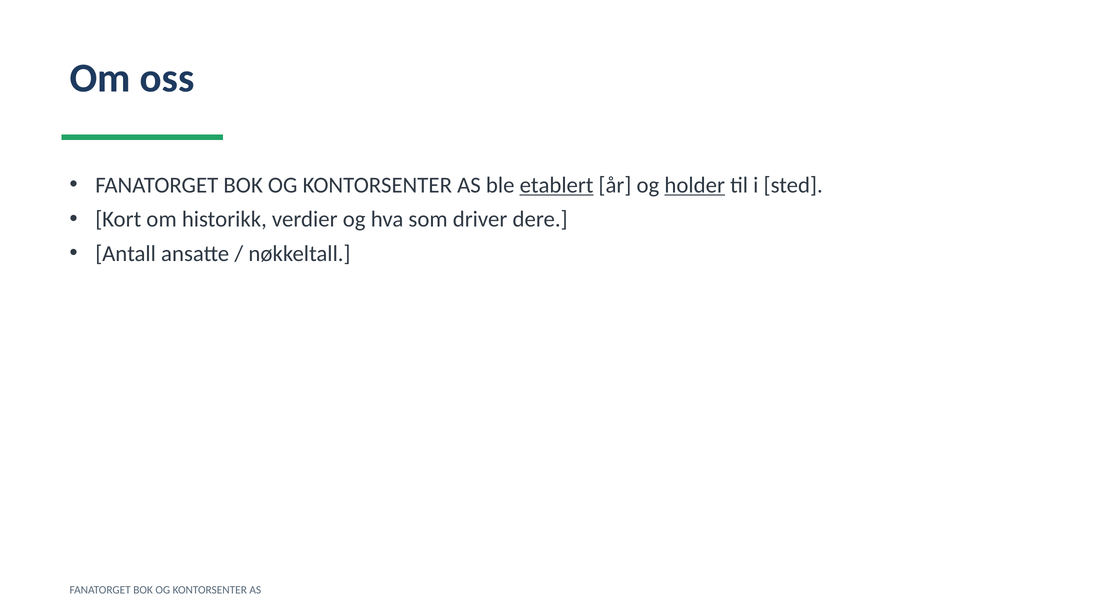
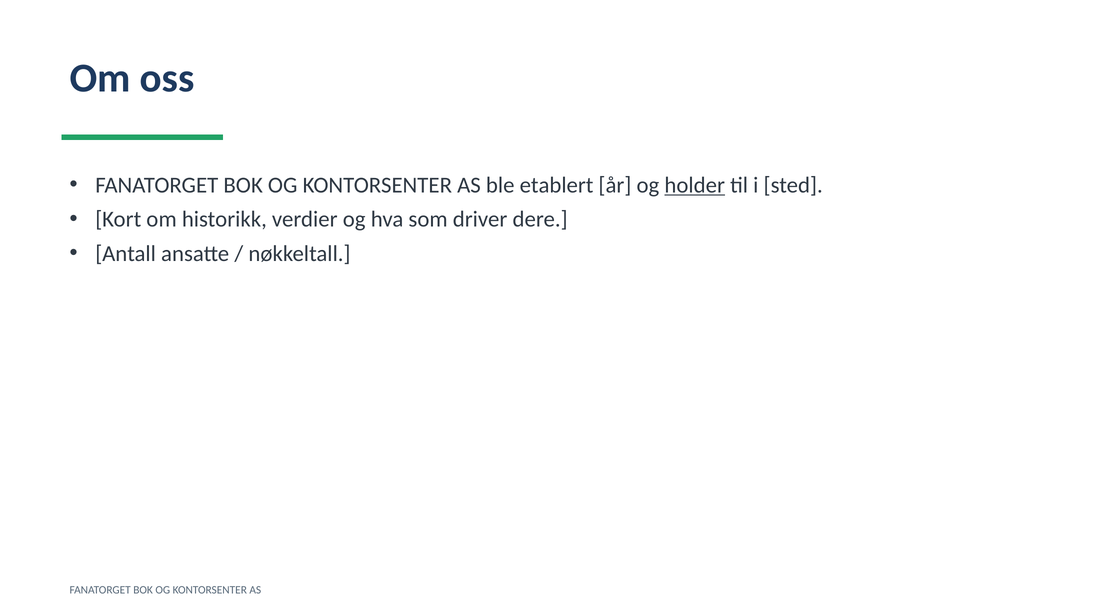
etablert underline: present -> none (557, 185)
